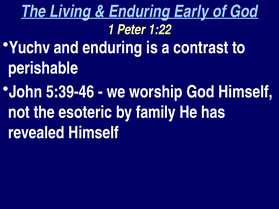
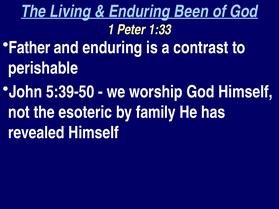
Early: Early -> Been (191, 11)
1:22: 1:22 -> 1:33 (160, 30)
Yuchv: Yuchv -> Father (29, 48)
5:39-46: 5:39-46 -> 5:39-50 (70, 92)
